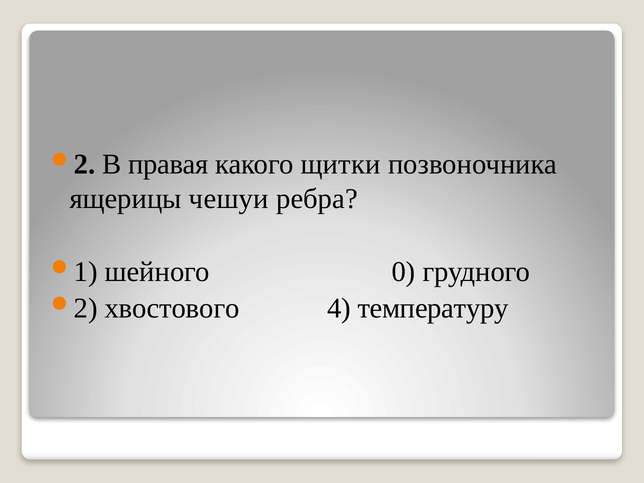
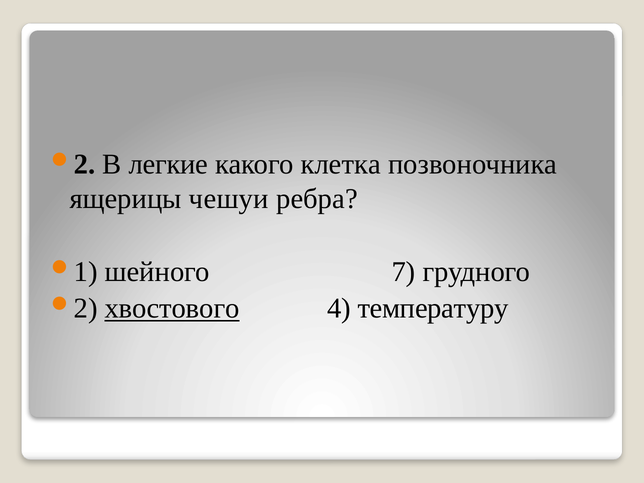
правая: правая -> легкие (168, 164)
щитки: щитки -> клетка (341, 164)
0: 0 -> 7 (403, 272)
хвостового underline: none -> present (172, 308)
